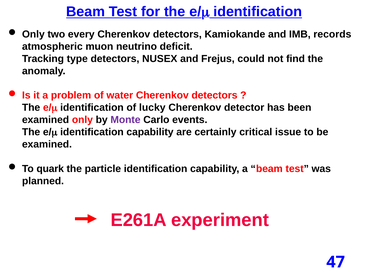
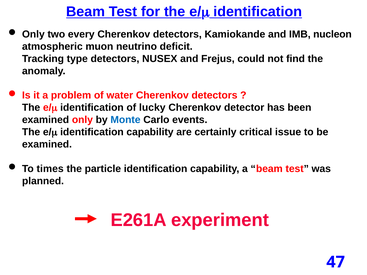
records: records -> nucleon (332, 34)
Monte colour: purple -> blue (125, 120)
quark: quark -> times (50, 169)
